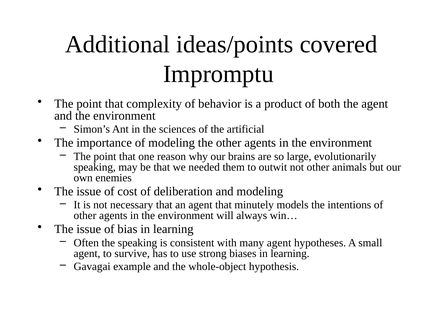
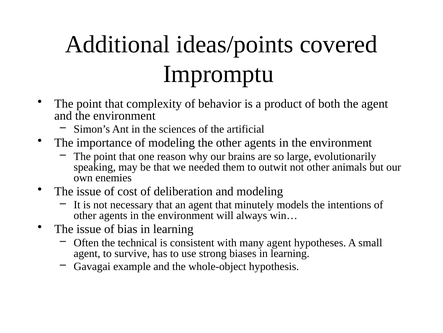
the speaking: speaking -> technical (138, 242)
